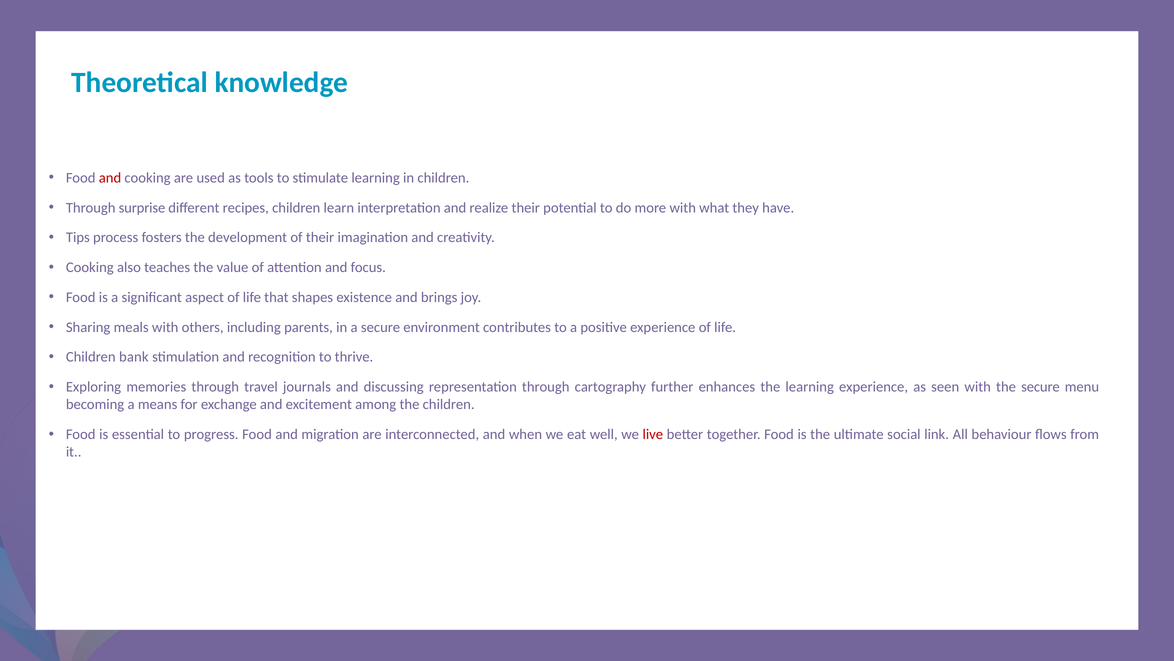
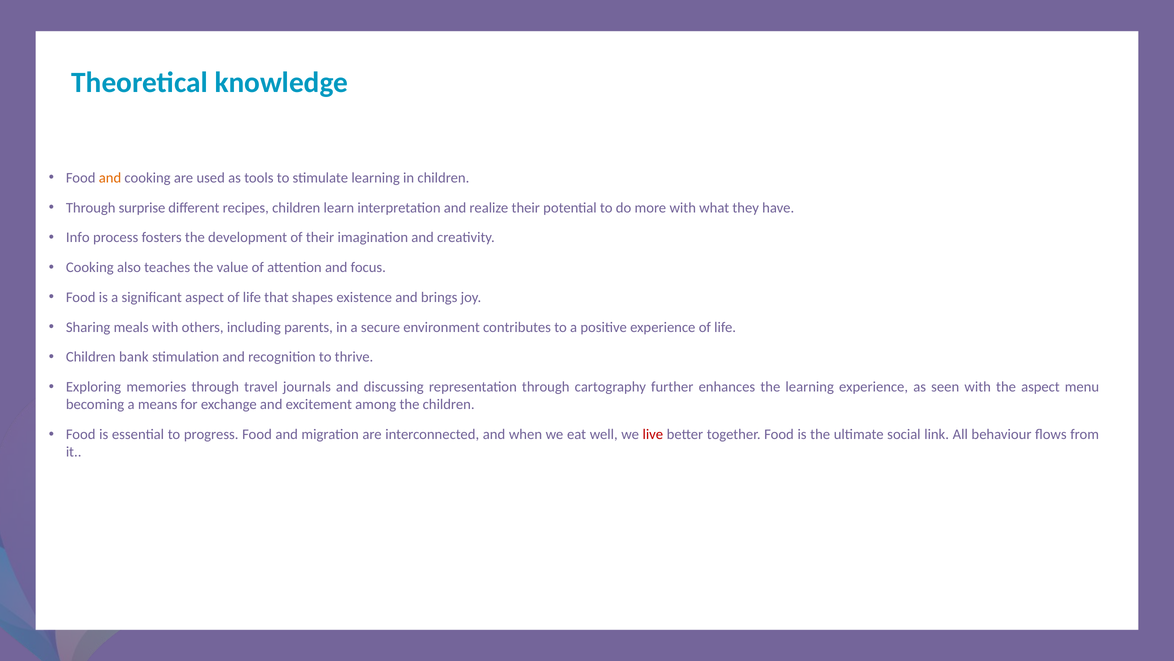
and colour: red -> orange (110, 178)
Tips: Tips -> Info (78, 237)
the secure: secure -> aspect (1040, 387)
